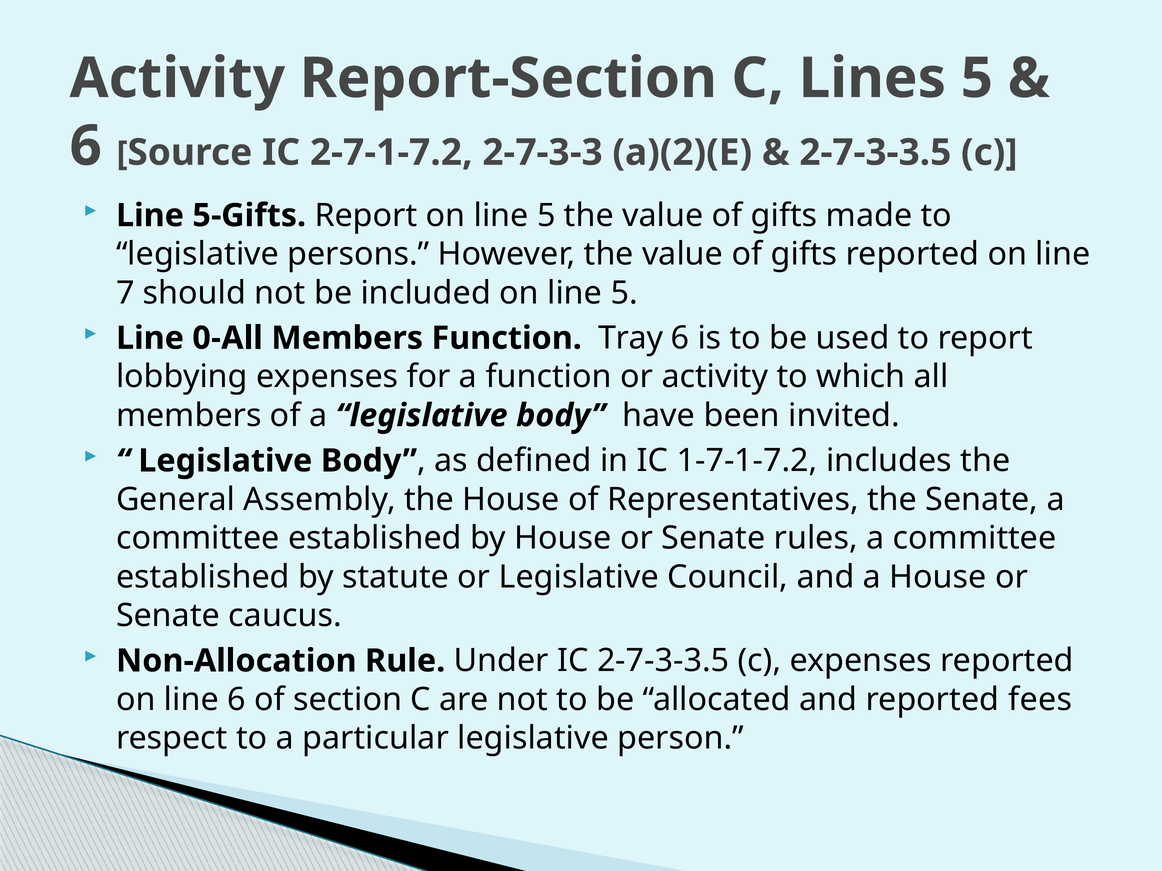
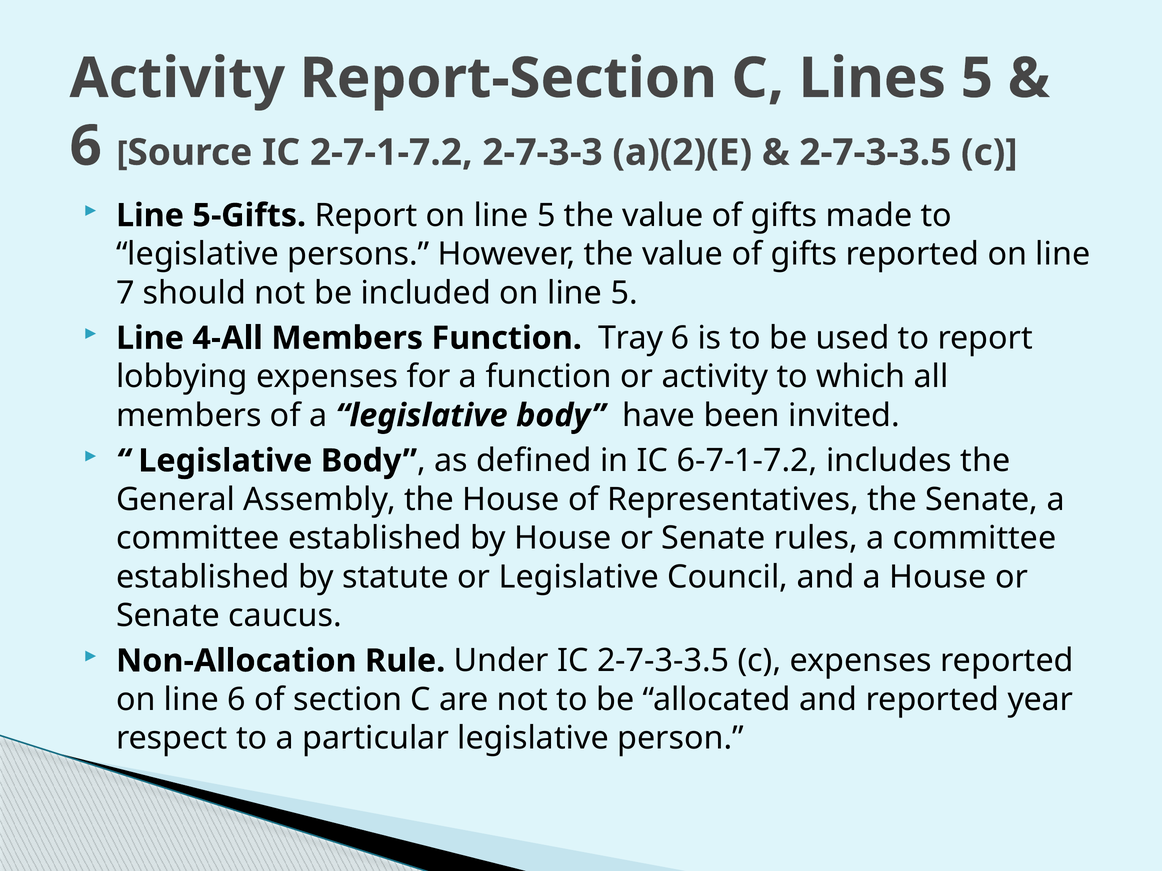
0-All: 0-All -> 4-All (228, 338)
1-7-1-7.2: 1-7-1-7.2 -> 6-7-1-7.2 (747, 461)
fees: fees -> year (1040, 700)
